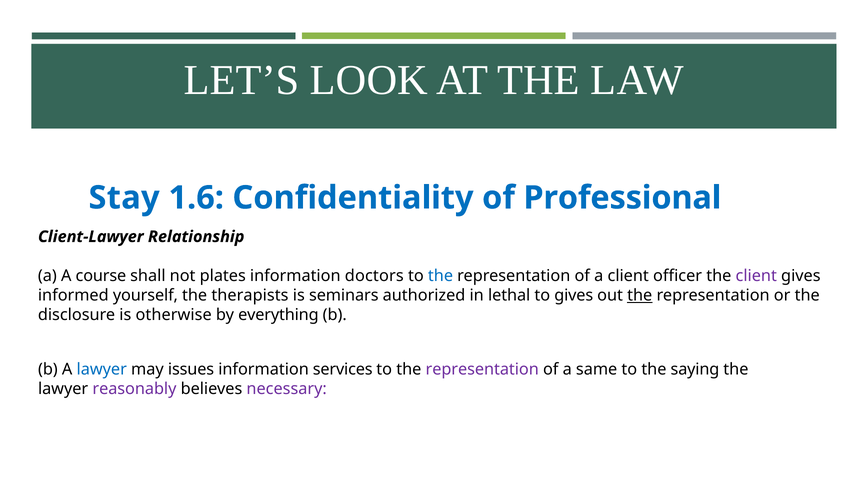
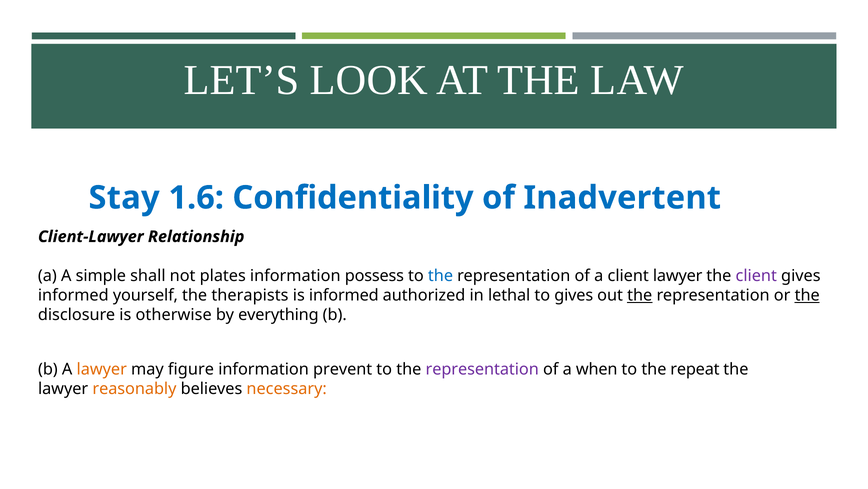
Professional: Professional -> Inadvertent (622, 197)
course: course -> simple (101, 275)
doctors: doctors -> possess (374, 275)
client officer: officer -> lawyer (678, 275)
is seminars: seminars -> informed (344, 295)
the underline: none -> present (807, 295)
lawyer colour: blue -> orange (102, 369)
issues: issues -> figure (191, 369)
services: services -> prevent (343, 369)
same: same -> when (597, 369)
saying: saying -> repeat (695, 369)
reasonably colour: purple -> orange (134, 388)
necessary colour: purple -> orange (287, 388)
